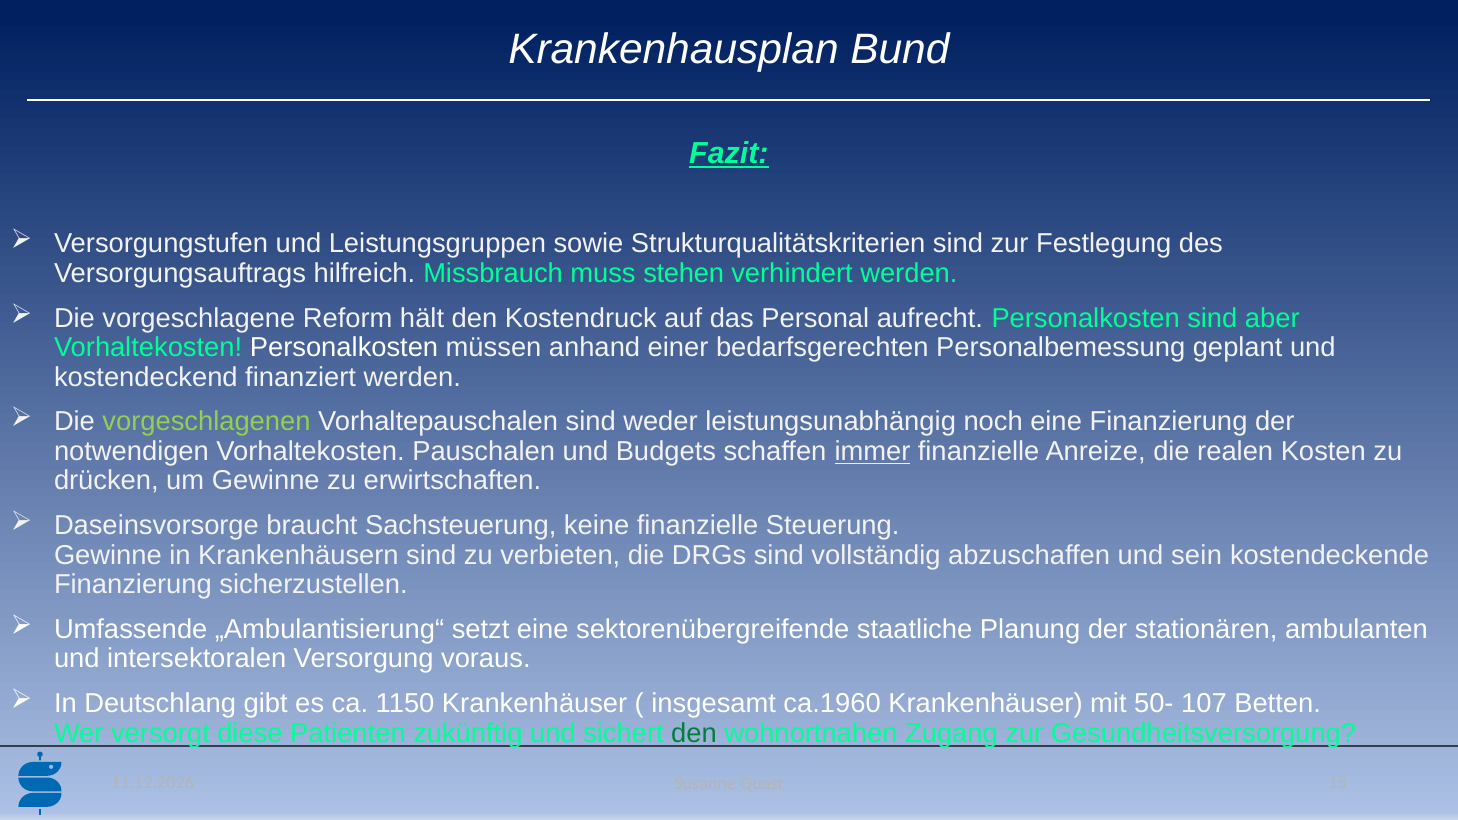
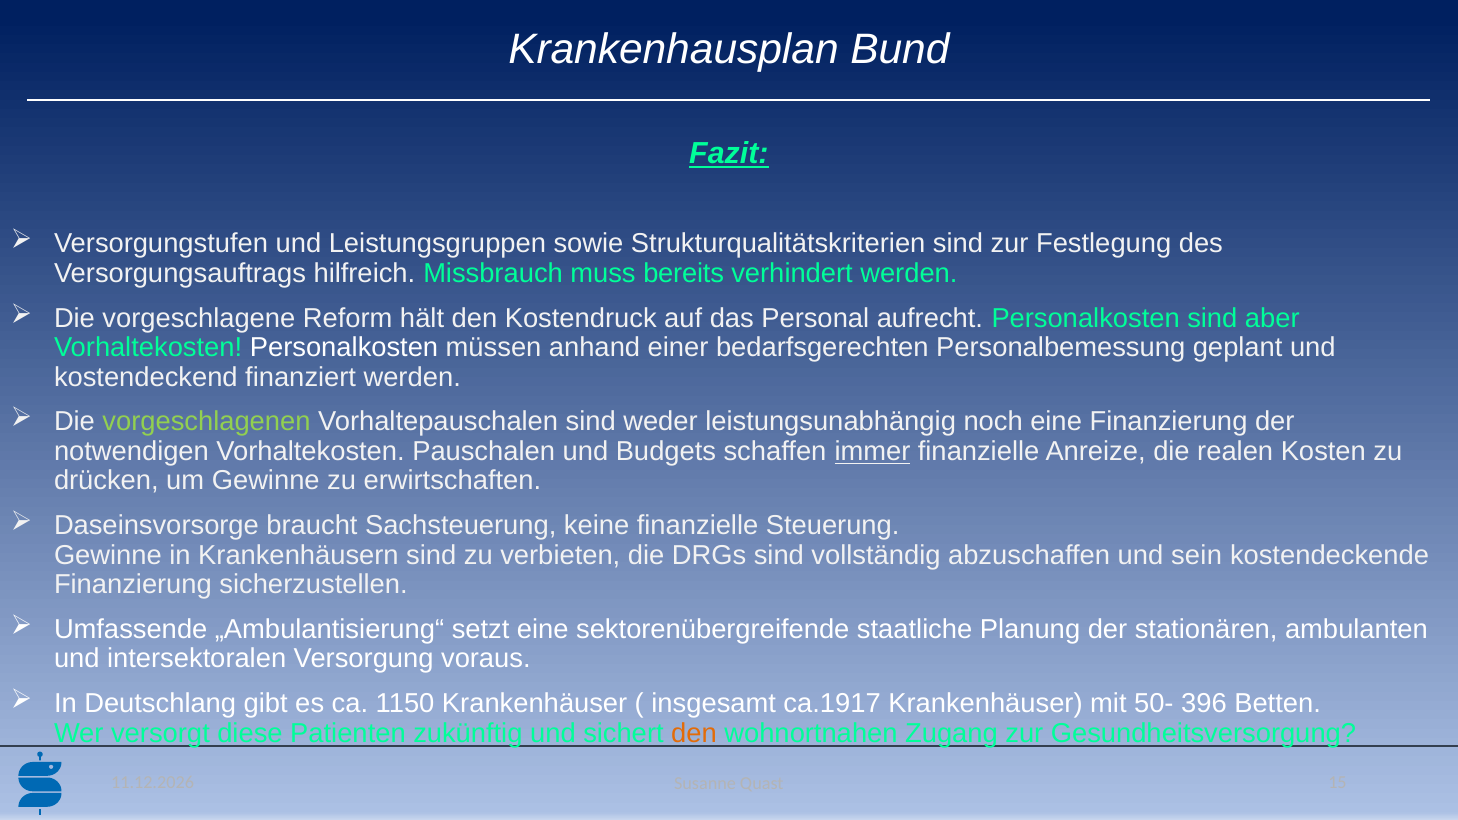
stehen: stehen -> bereits (684, 273)
ca.1960: ca.1960 -> ca.1917 (832, 704)
107: 107 -> 396 (1204, 704)
den colour: green -> orange (694, 733)
